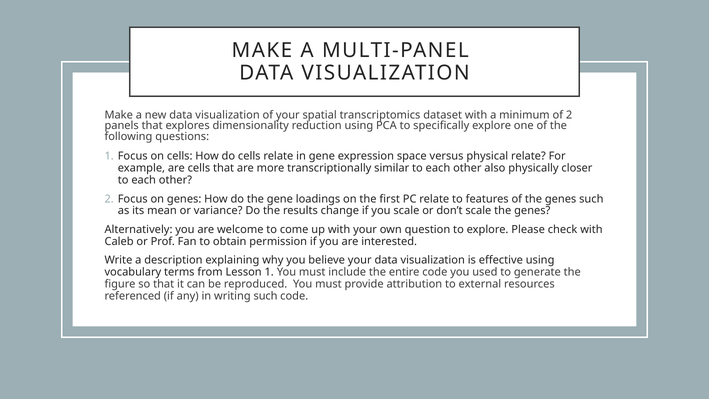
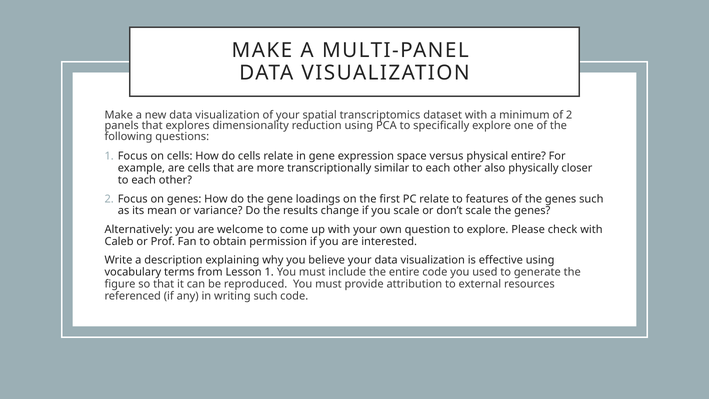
physical relate: relate -> entire (528, 156)
